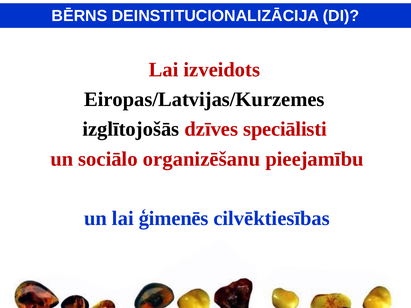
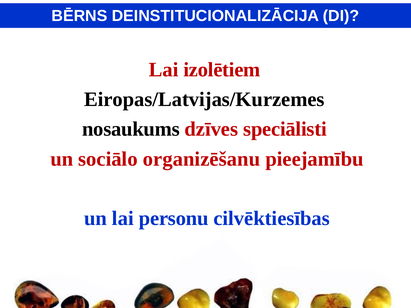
izveidots: izveidots -> izolētiem (222, 70)
izglītojošās: izglītojošās -> nosaukums (131, 129)
ģimenēs: ģimenēs -> personu (174, 219)
